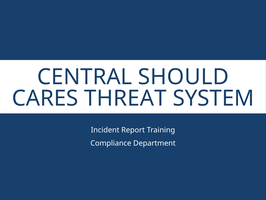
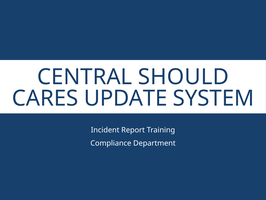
THREAT: THREAT -> UPDATE (126, 98)
